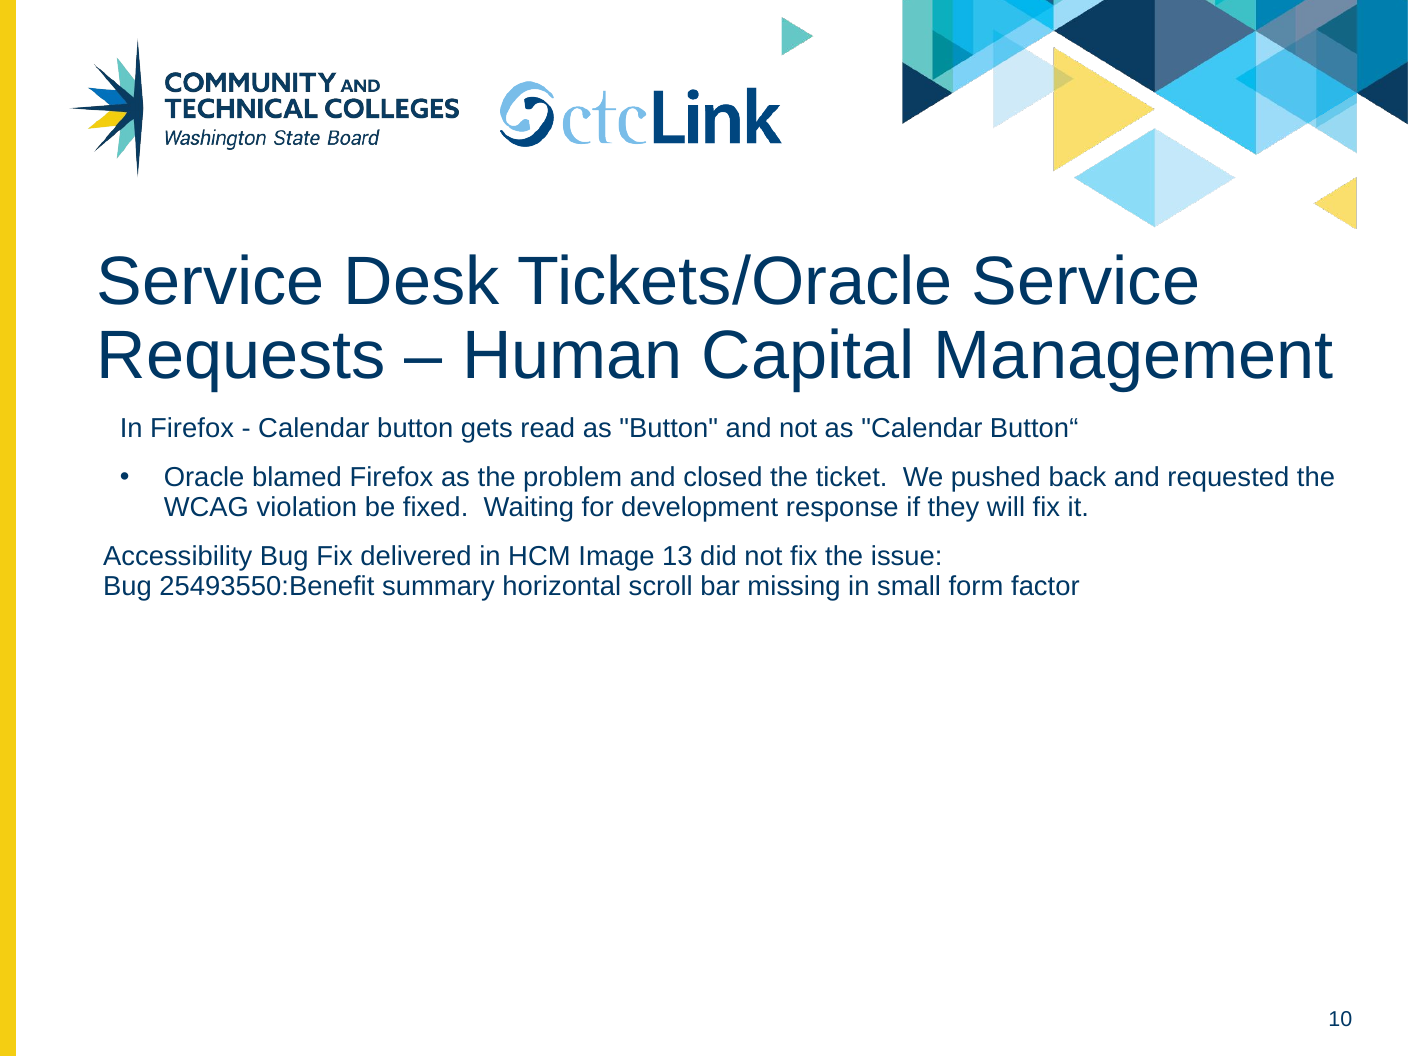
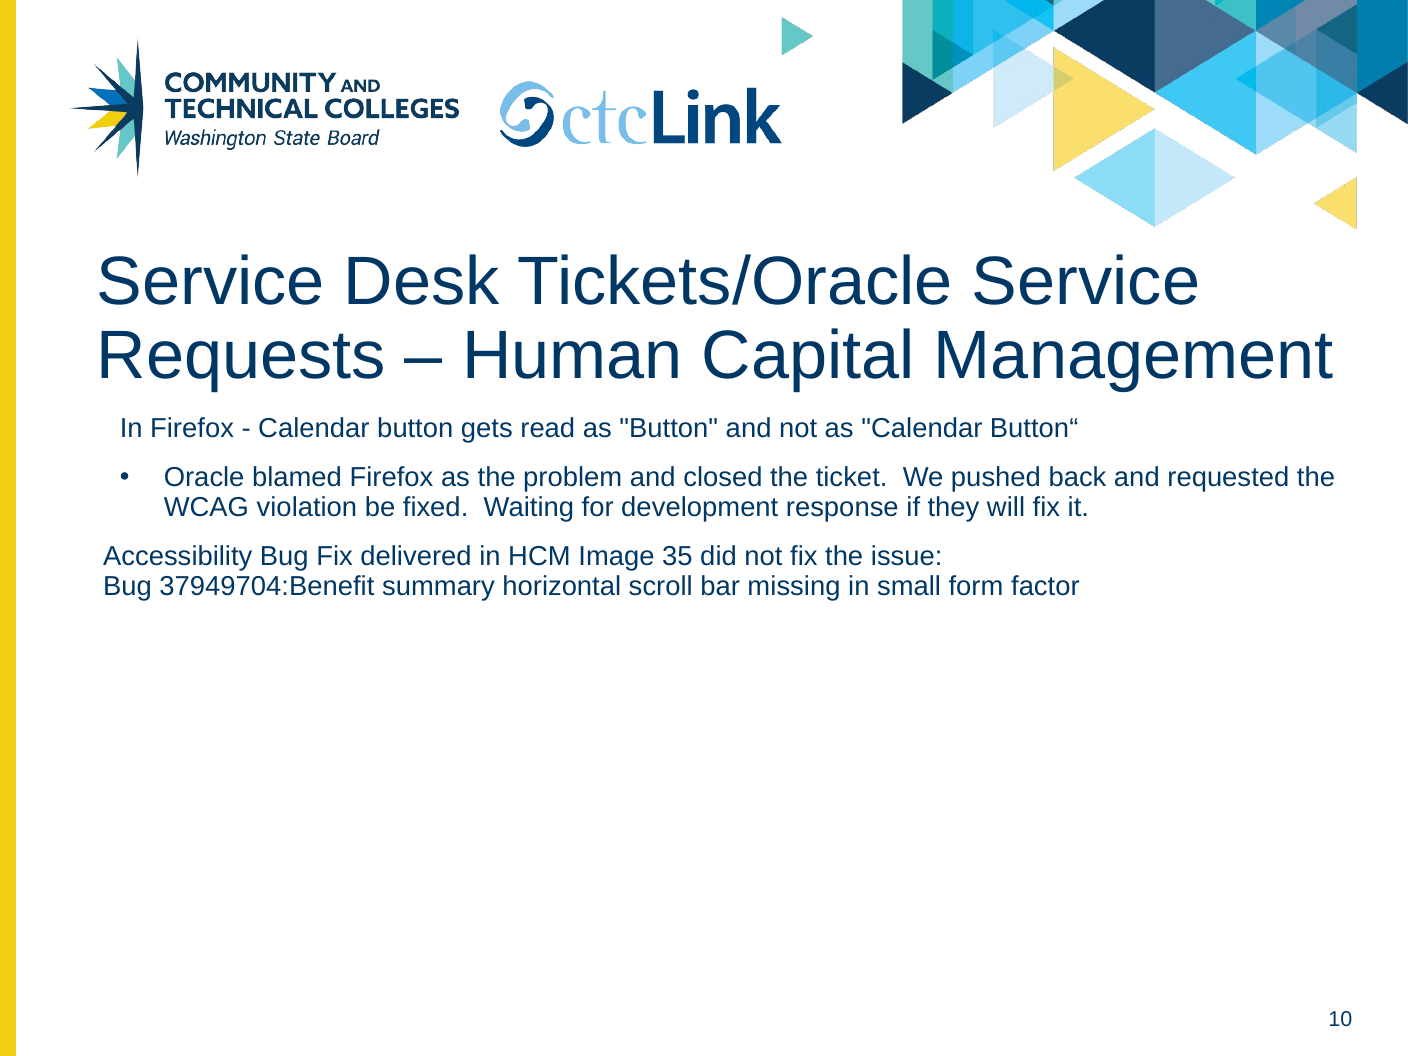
13: 13 -> 35 (677, 556)
25493550:Benefit: 25493550:Benefit -> 37949704:Benefit (267, 586)
